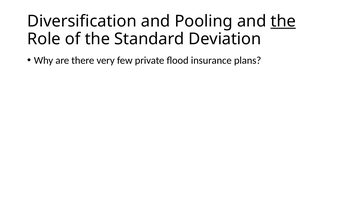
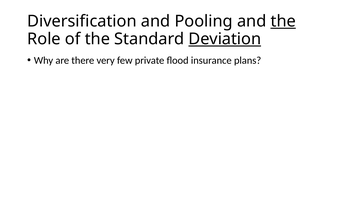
Deviation underline: none -> present (225, 39)
